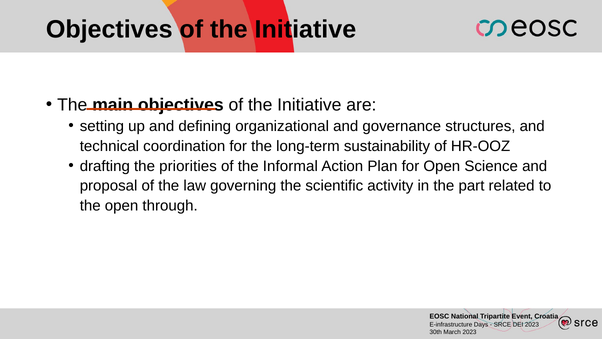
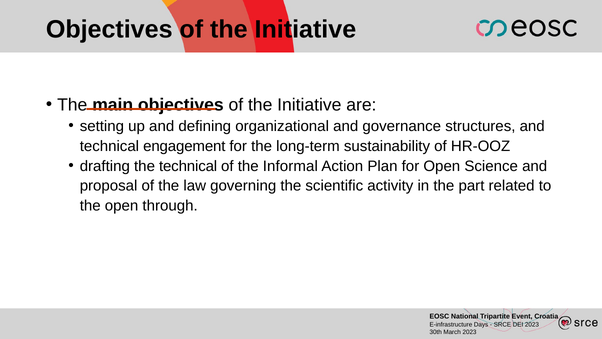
coordination: coordination -> engagement (184, 146)
the priorities: priorities -> technical (188, 166)
